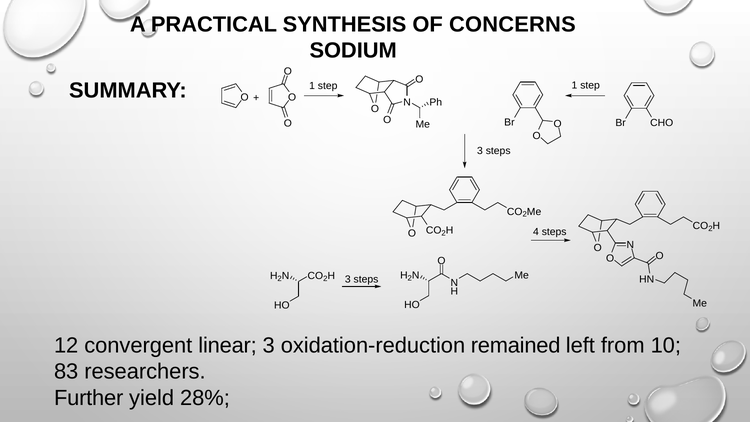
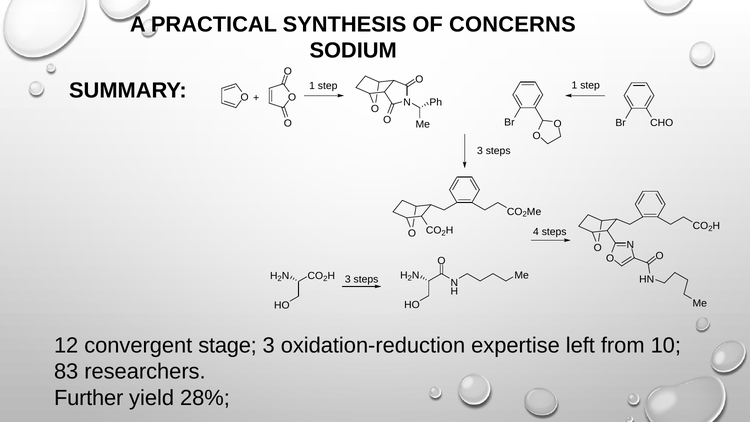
linear: linear -> stage (228, 345)
remained: remained -> expertise (516, 345)
